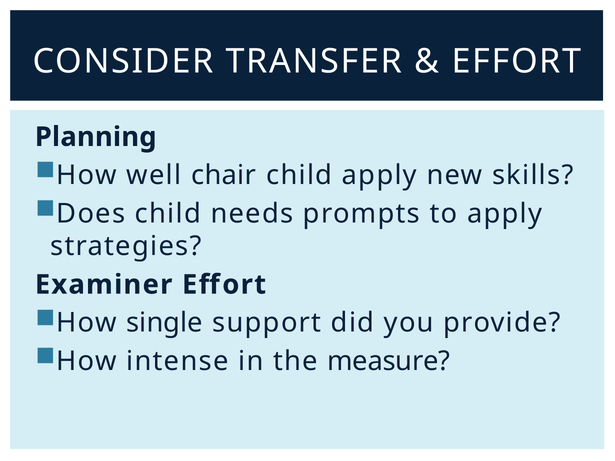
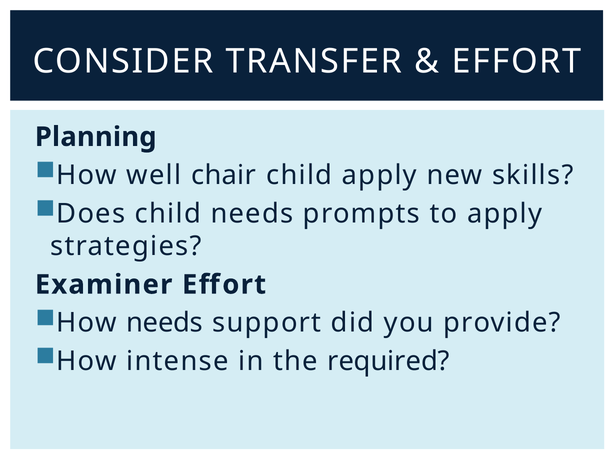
How single: single -> needs (165, 323)
measure: measure -> required (389, 361)
